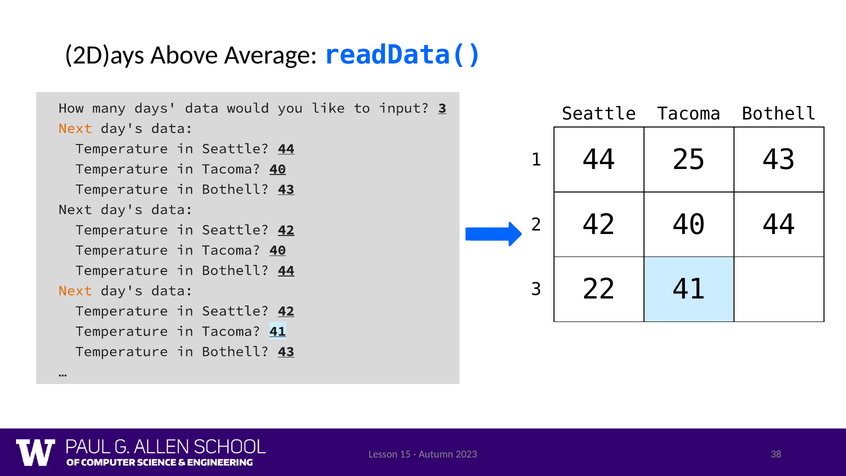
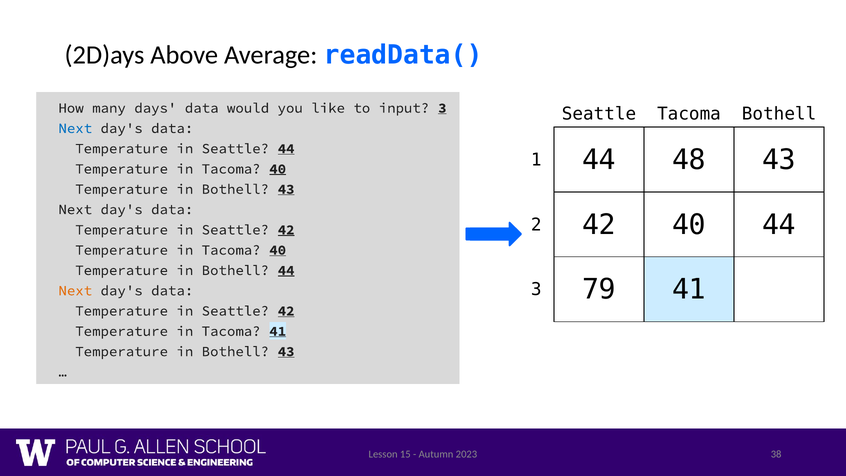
Next colour: orange -> blue (75, 128)
25: 25 -> 48 (689, 160)
22: 22 -> 79 (599, 290)
